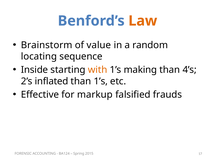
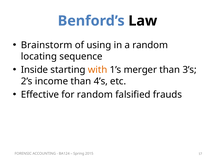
Law colour: orange -> black (143, 21)
value: value -> using (99, 45)
making: making -> merger (140, 70)
4’s: 4’s -> 3’s (190, 70)
inflated: inflated -> income (51, 81)
than 1’s: 1’s -> 4’s (101, 81)
for markup: markup -> random (95, 95)
